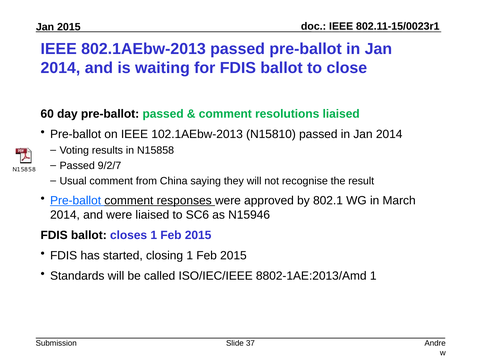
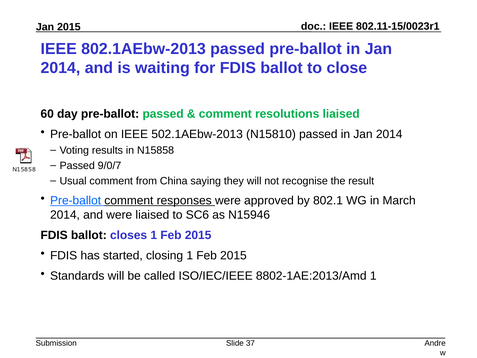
102.1AEbw-2013: 102.1AEbw-2013 -> 502.1AEbw-2013 (197, 134)
9/2/7: 9/2/7 -> 9/0/7 (110, 165)
